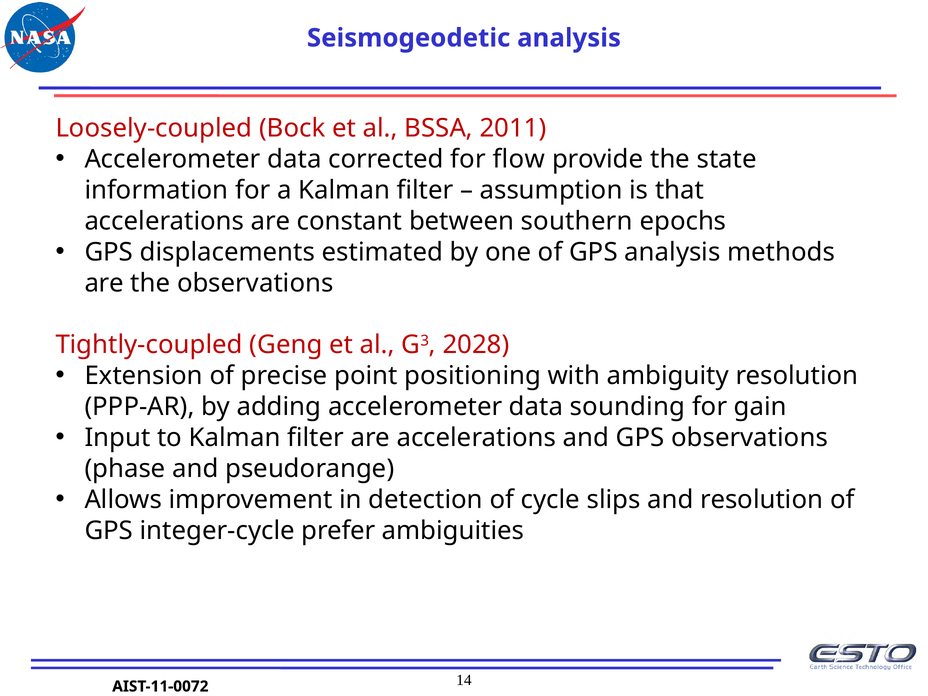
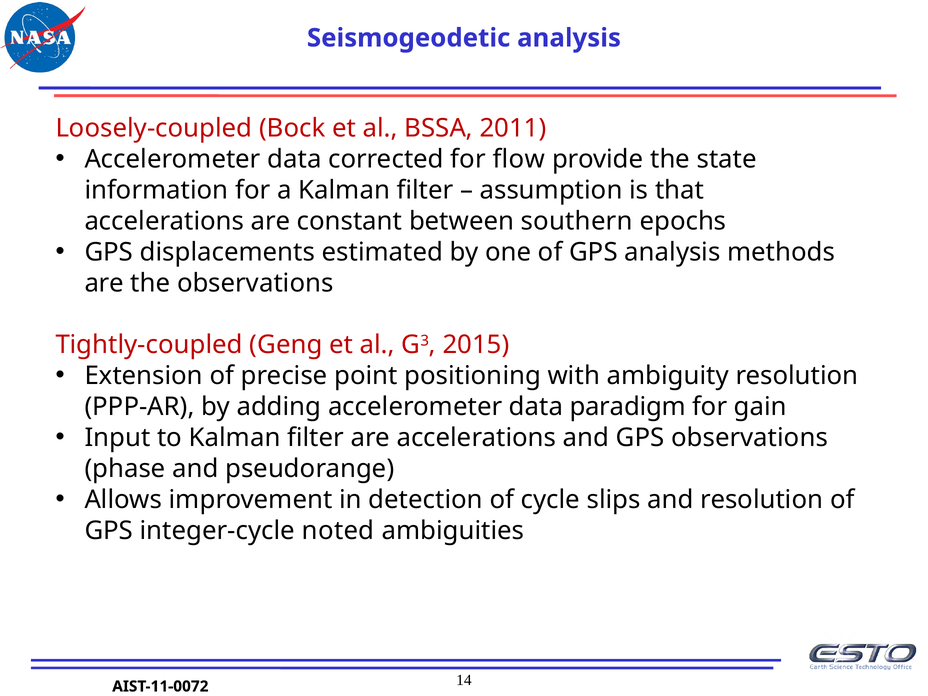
2028: 2028 -> 2015 (476, 345)
sounding: sounding -> paradigm (628, 407)
prefer: prefer -> noted (338, 531)
